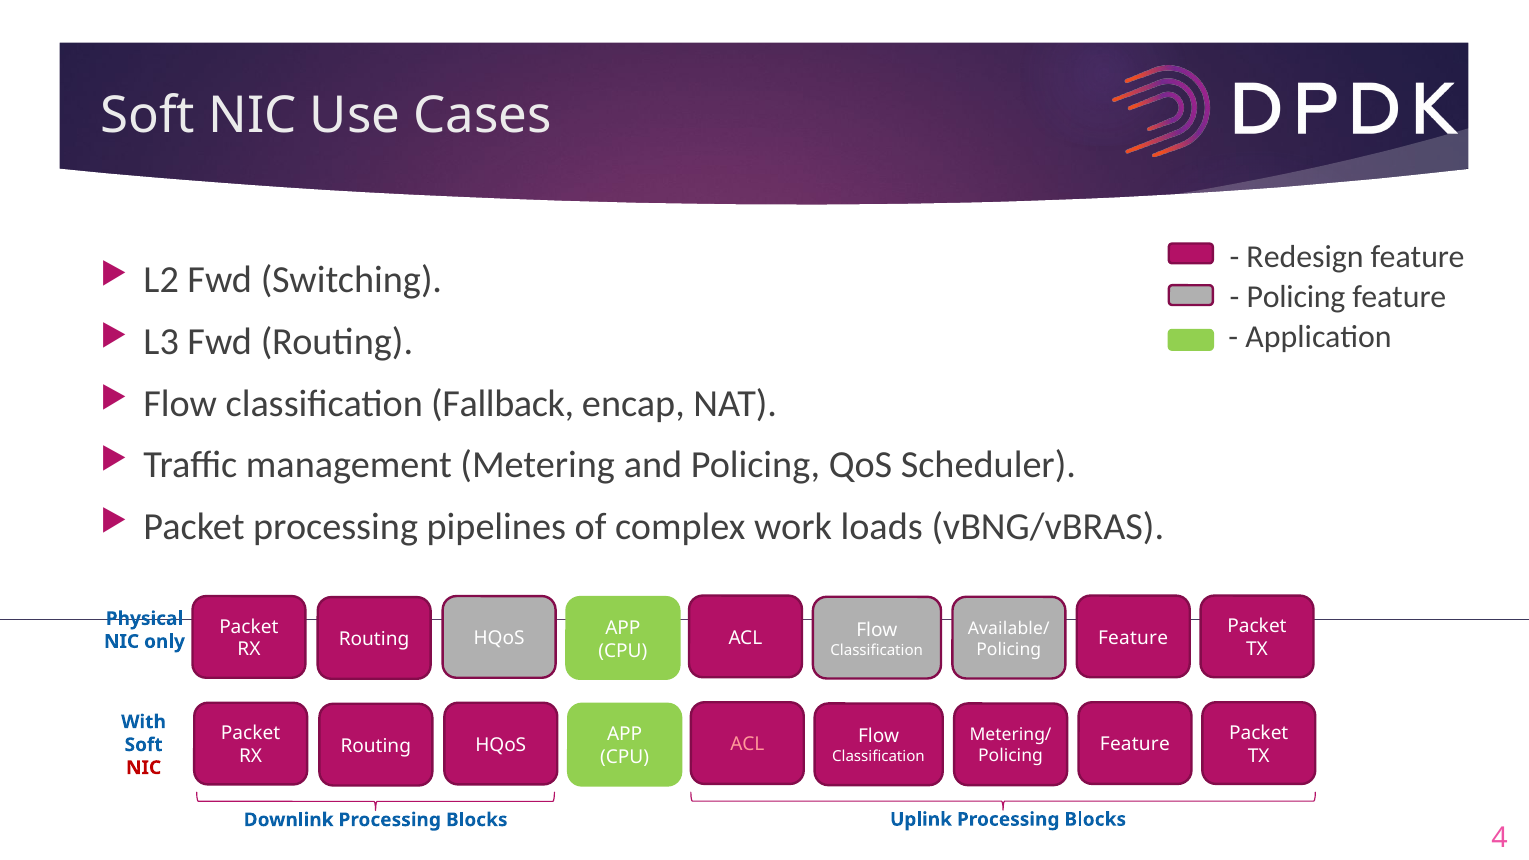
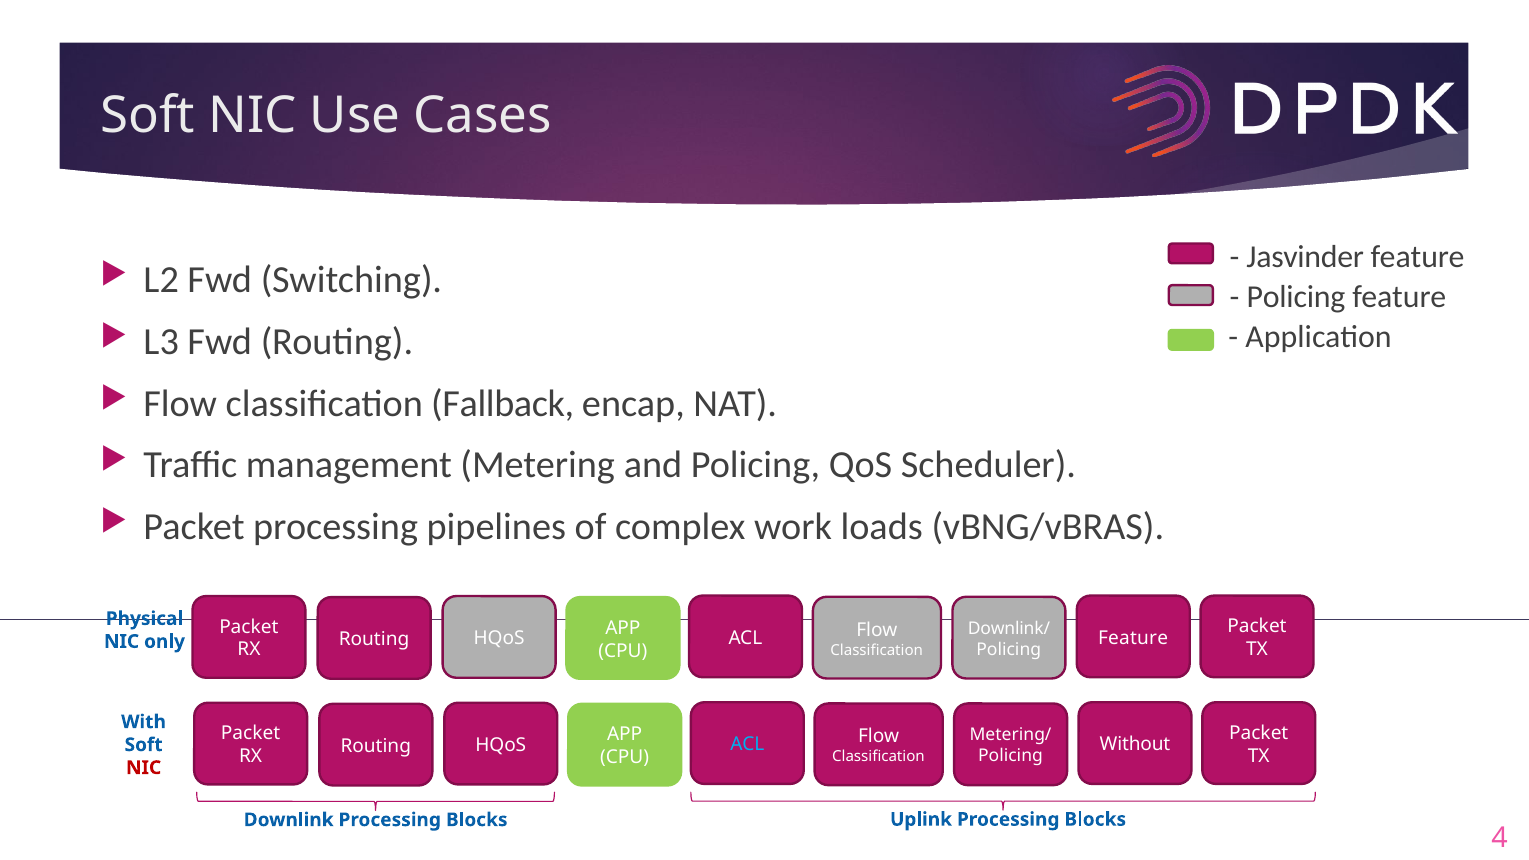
Redesign: Redesign -> Jasvinder (1305, 257)
Available/: Available/ -> Downlink/ (1009, 628)
ACL colour: pink -> light blue (747, 744)
Feature: Feature -> Without (1135, 744)
